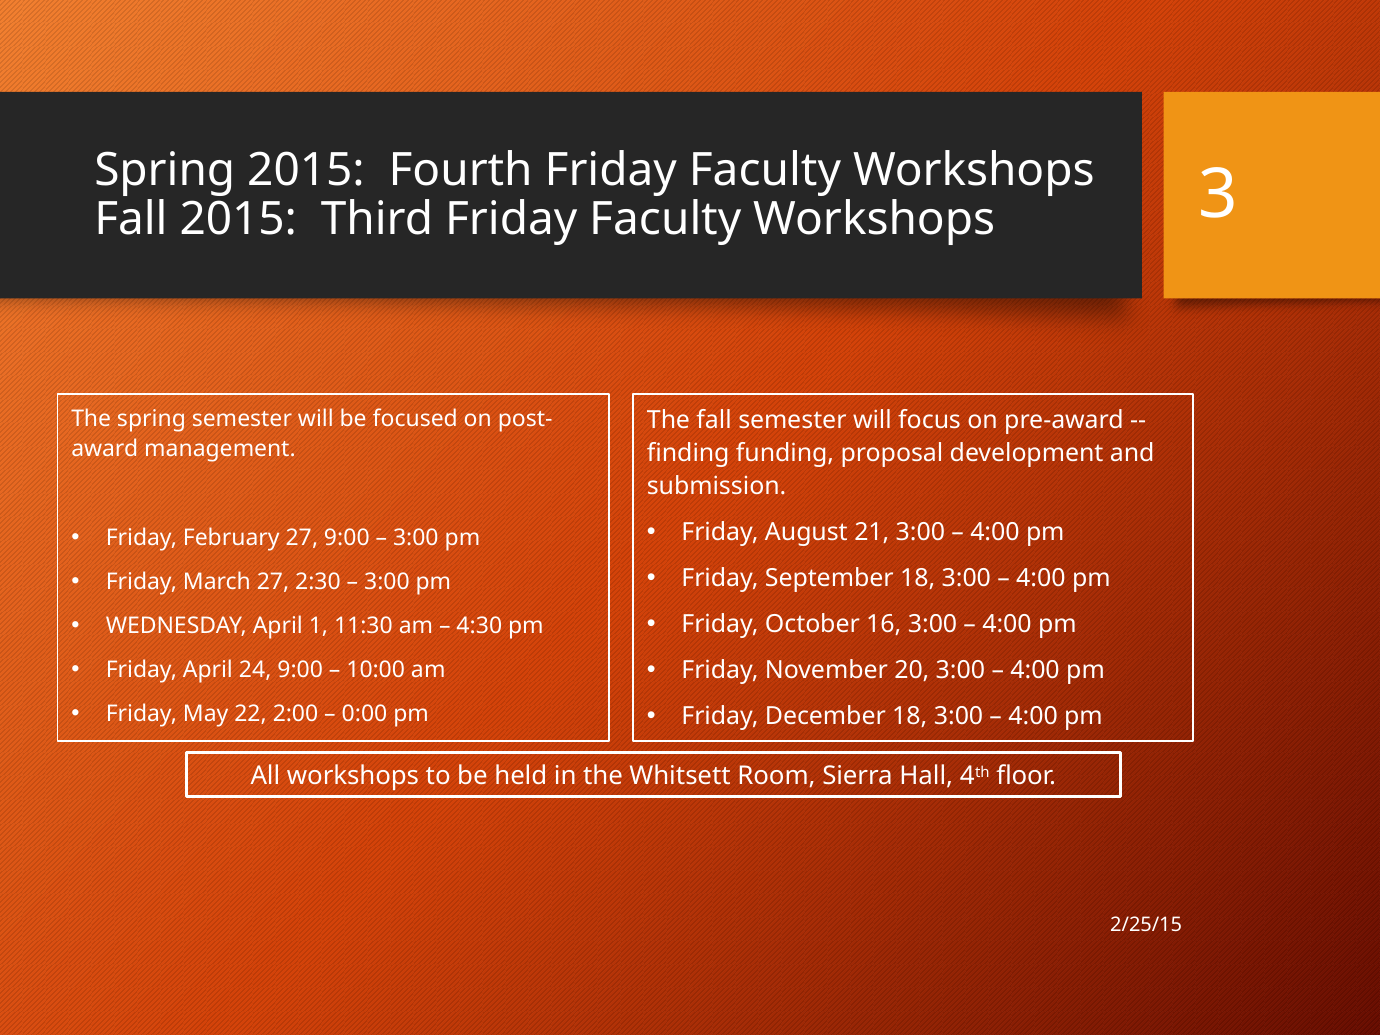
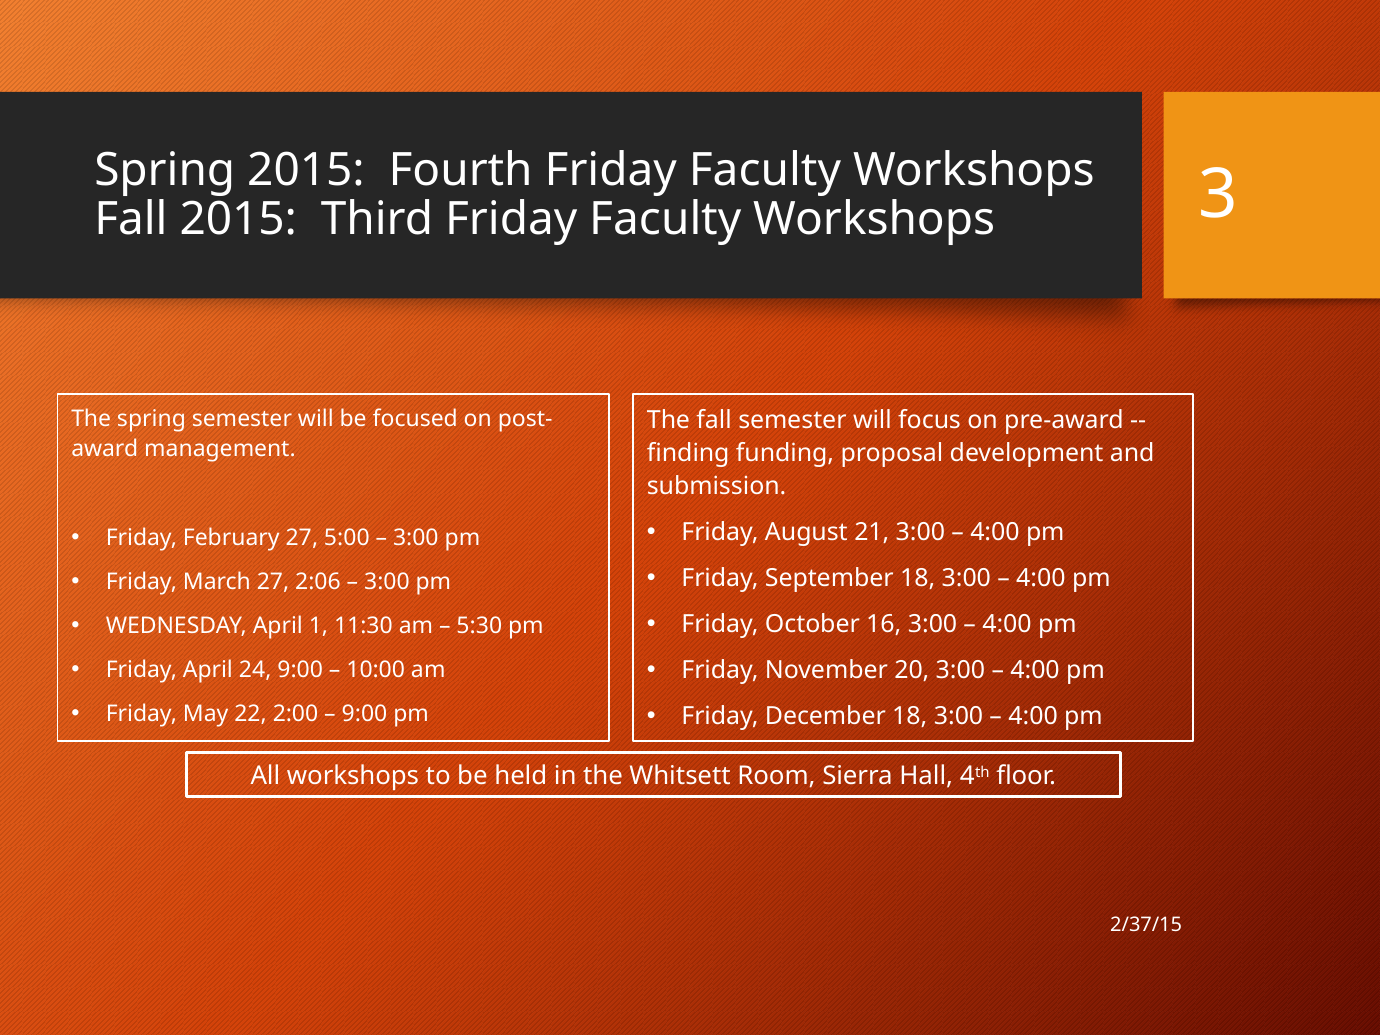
27 9:00: 9:00 -> 5:00 (347, 538)
2:30: 2:30 -> 2:06 (318, 582)
4:30: 4:30 -> 5:30 (479, 626)
0:00: 0:00 -> 9:00 (365, 714)
2/25/15: 2/25/15 -> 2/37/15 (1146, 925)
